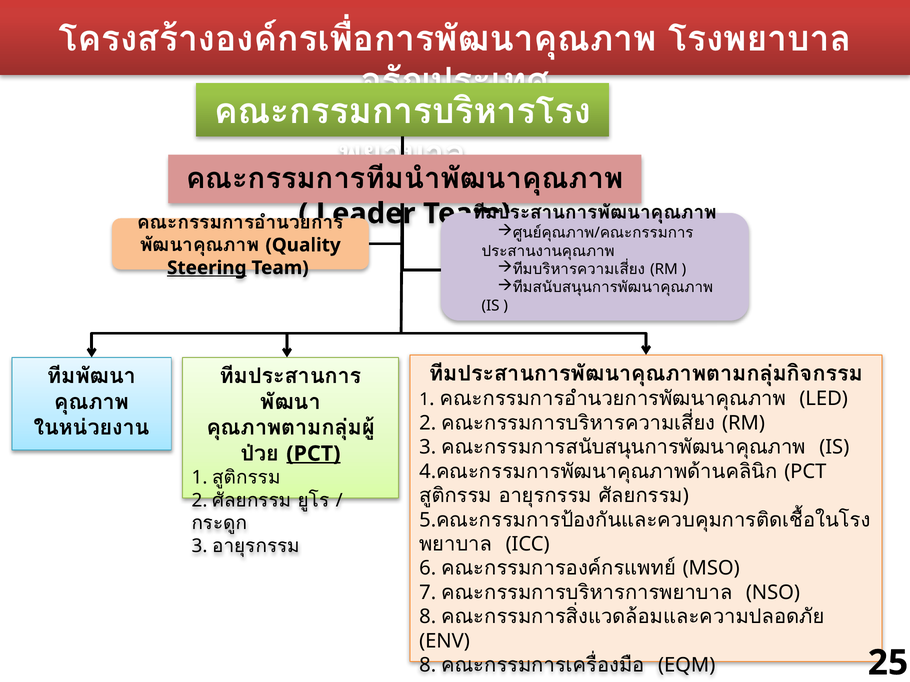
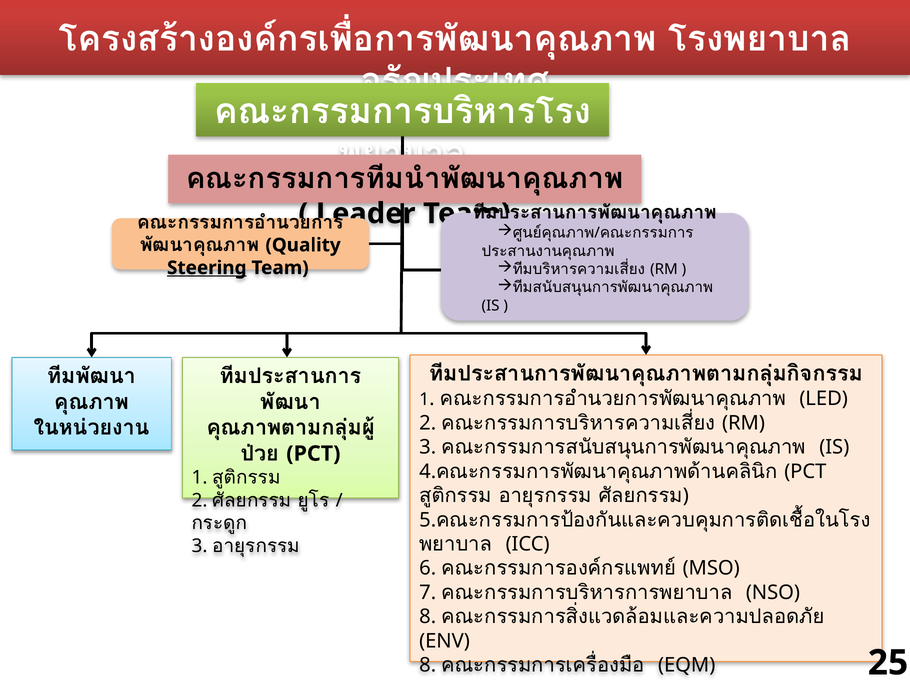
PCT underline: present -> none (313, 454)
